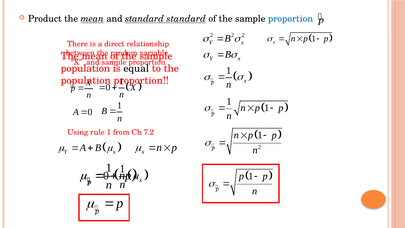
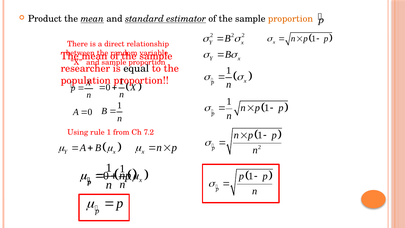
standard standard: standard -> estimator (186, 19)
proportion colour: blue -> orange (290, 19)
population: population -> researcher (85, 68)
